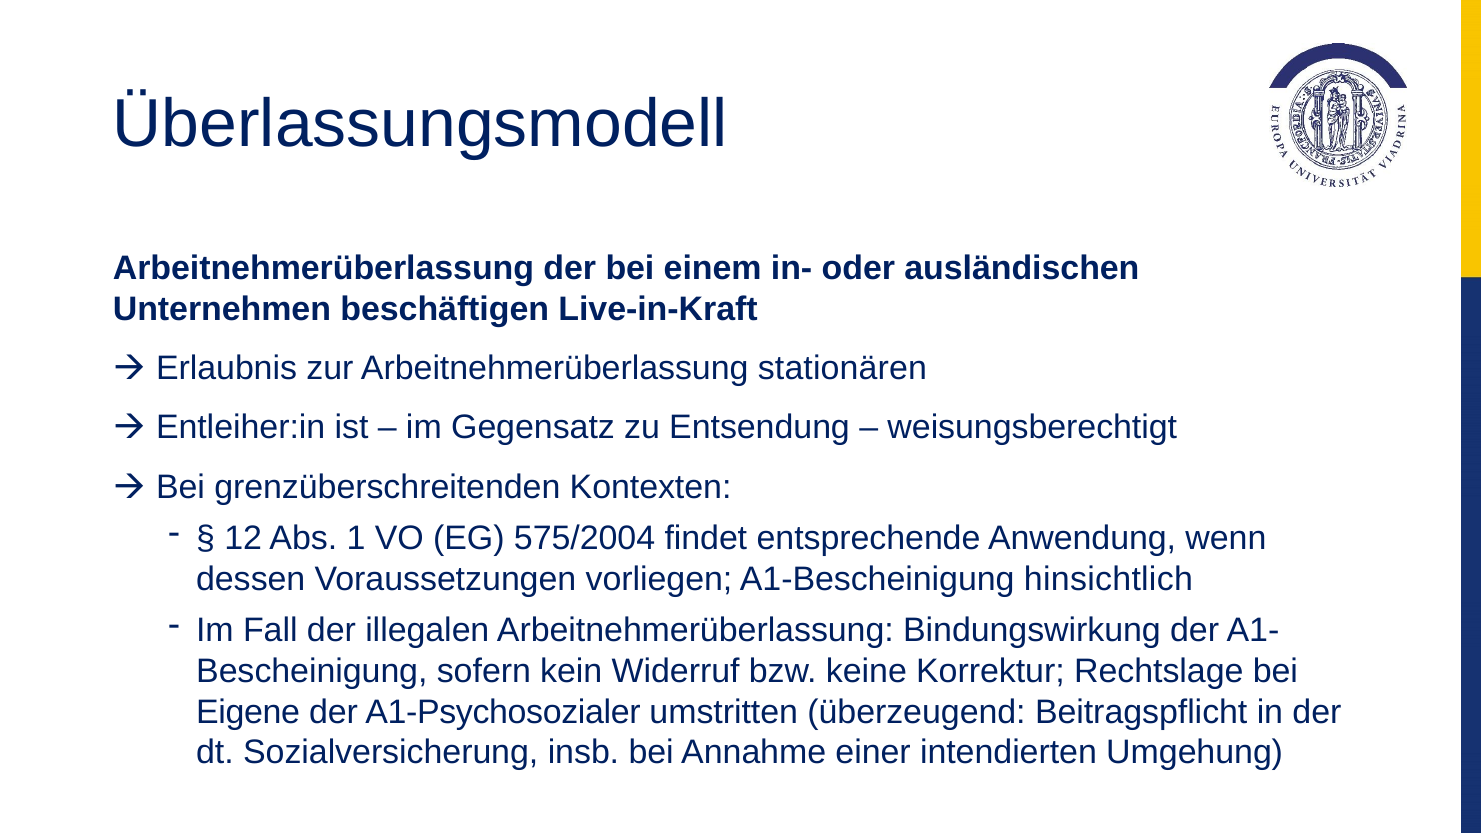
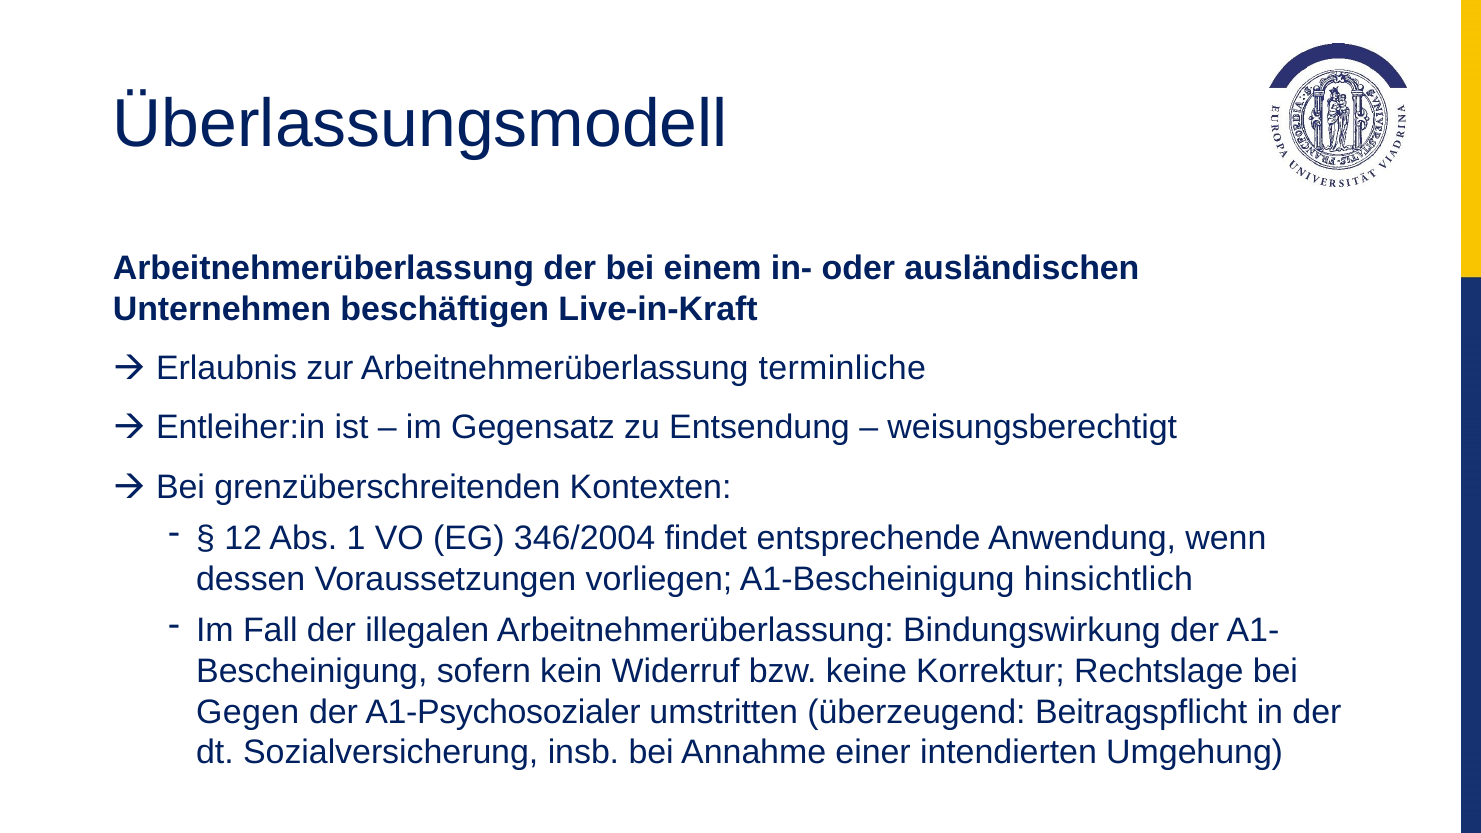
stationären: stationären -> terminliche (842, 368)
575/2004: 575/2004 -> 346/2004 (585, 538)
Eigene: Eigene -> Gegen (248, 712)
